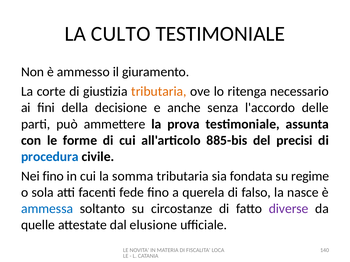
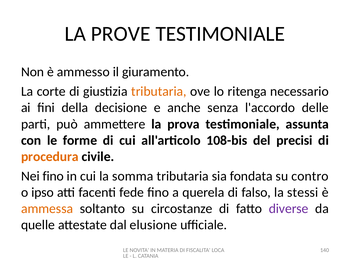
CULTO: CULTO -> PROVE (121, 34)
885-bis: 885-bis -> 108-bis (227, 141)
procedura colour: blue -> orange (50, 157)
regime: regime -> contro (310, 176)
sola: sola -> ipso (43, 193)
nasce: nasce -> stessi (303, 193)
ammessa colour: blue -> orange (47, 209)
